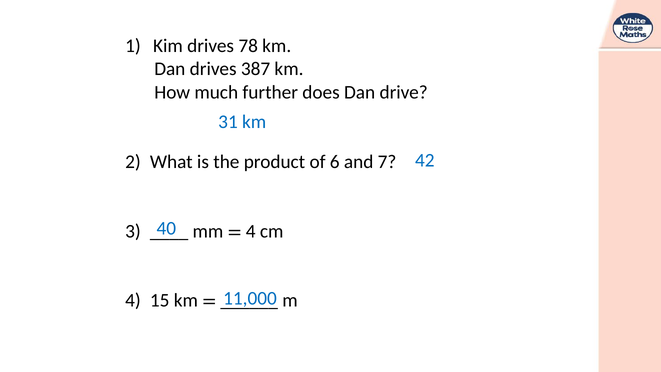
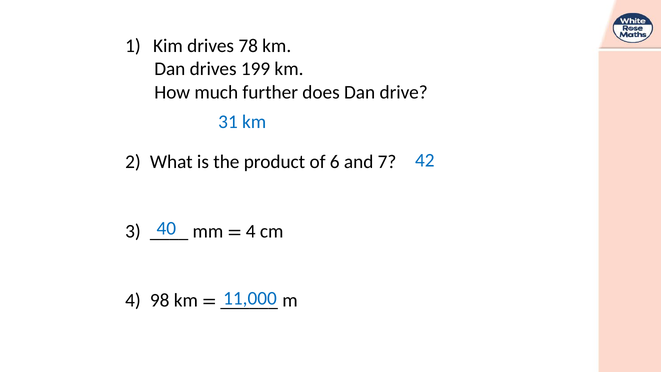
387: 387 -> 199 (256, 69)
15: 15 -> 98 (160, 300)
